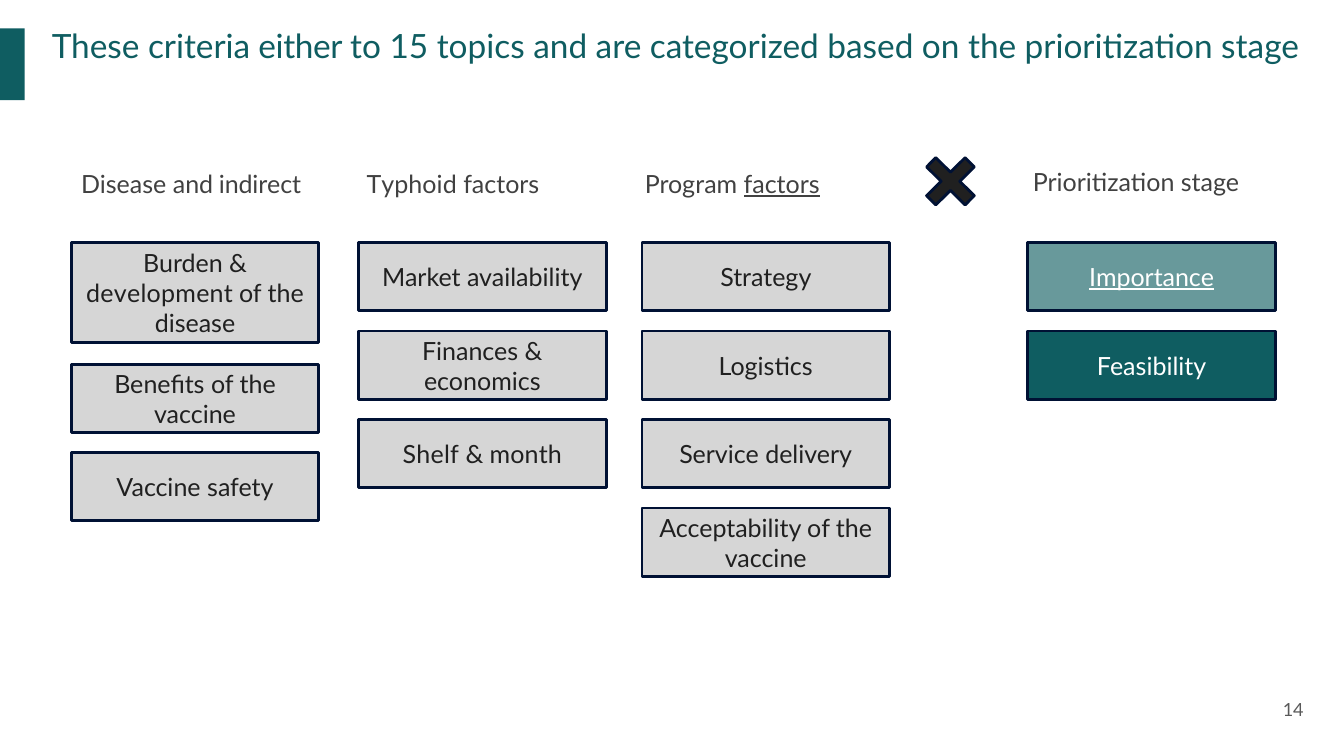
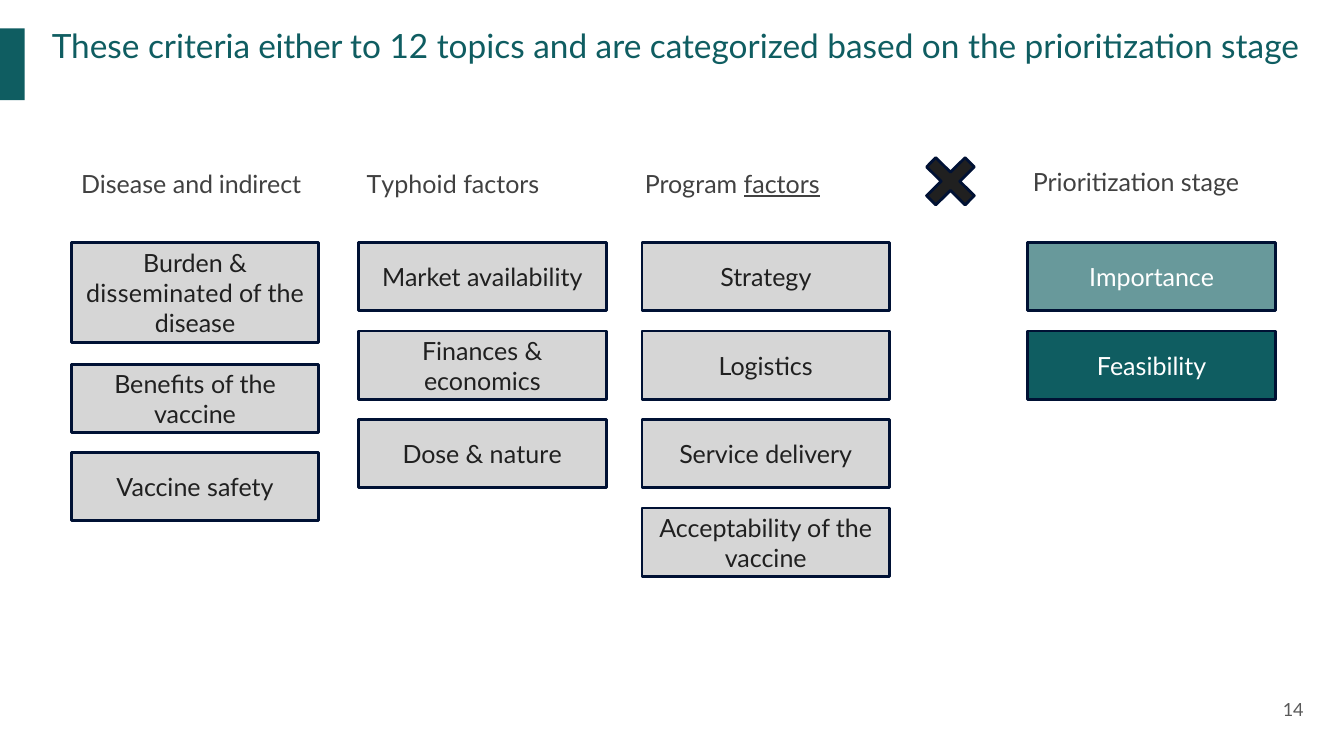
15: 15 -> 12 (409, 47)
Importance underline: present -> none (1152, 278)
development: development -> disseminated (160, 294)
Shelf: Shelf -> Dose (431, 455)
month: month -> nature (526, 455)
